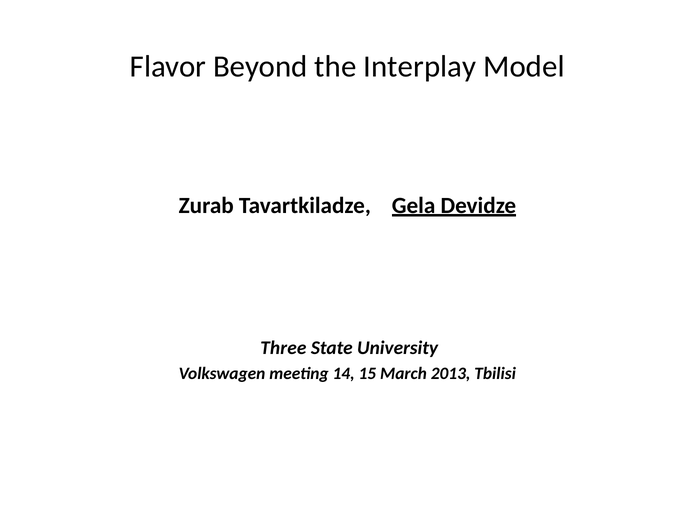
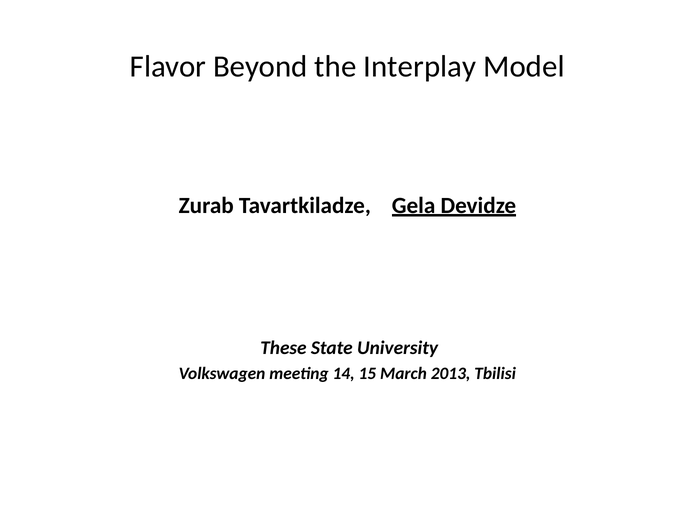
Three: Three -> These (283, 348)
